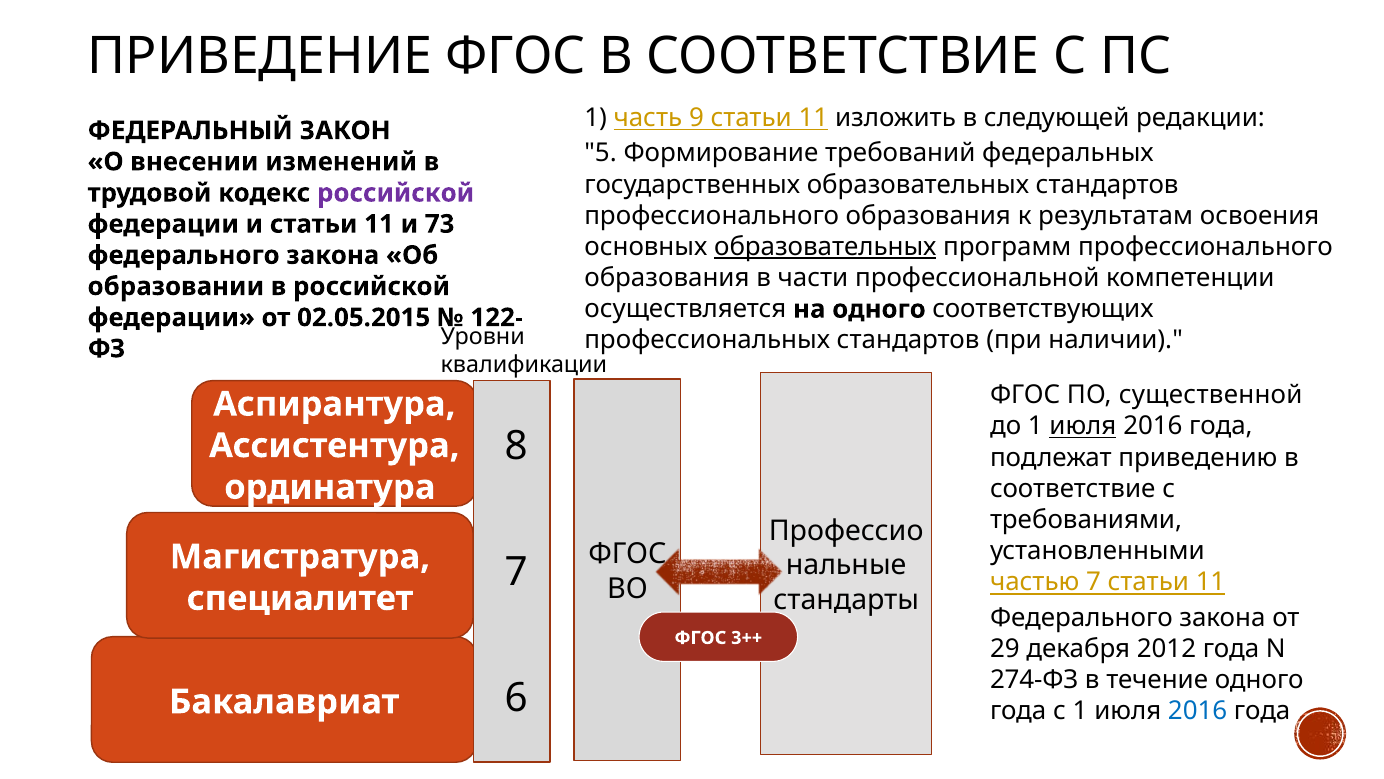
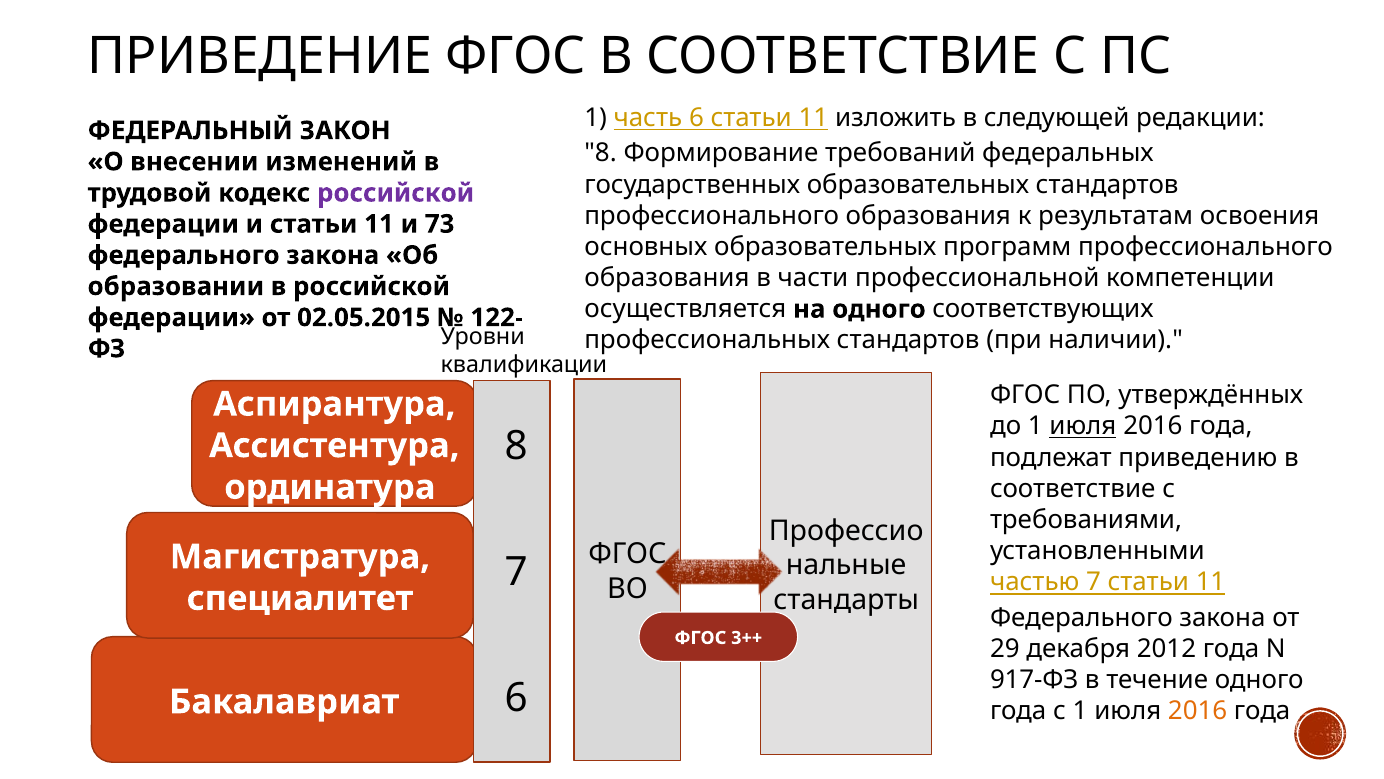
часть 9: 9 -> 6 (696, 118)
5: 5 -> 8 (601, 153)
образовательных underline: present -> none (825, 247)
существенной: существенной -> утверждённых (1211, 395)
274-ФЗ: 274-ФЗ -> 917-ФЗ (1034, 679)
2016 colour: blue -> orange (1198, 710)
